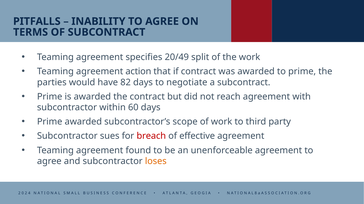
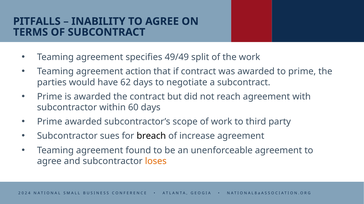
20/49: 20/49 -> 49/49 (177, 57)
82: 82 -> 62 (126, 83)
breach colour: red -> black (151, 136)
effective: effective -> increase (197, 136)
